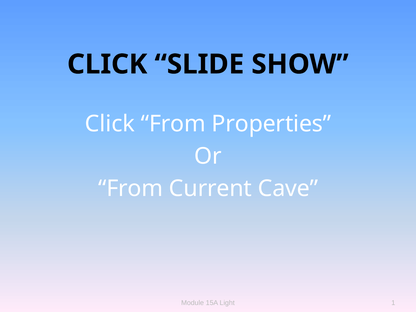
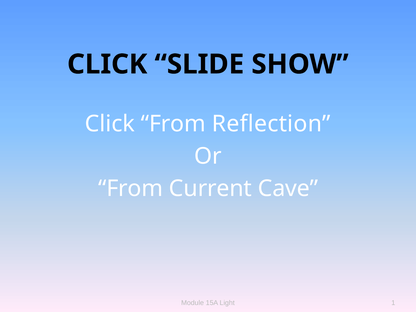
Properties: Properties -> Reflection (271, 124)
